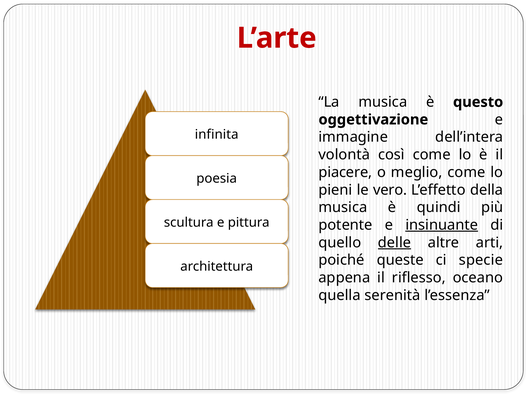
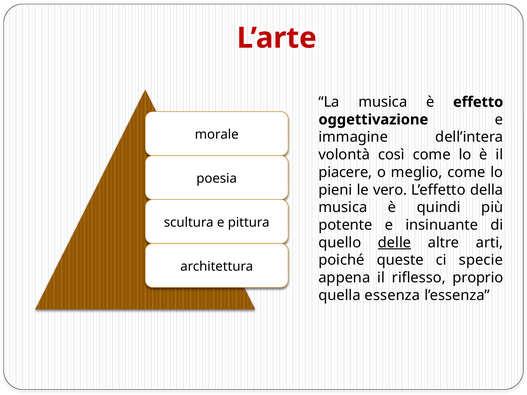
questo: questo -> effetto (478, 102)
infinita: infinita -> morale (217, 135)
insinuante underline: present -> none (442, 225)
oceano: oceano -> proprio (478, 278)
serenità: serenità -> essenza (392, 295)
